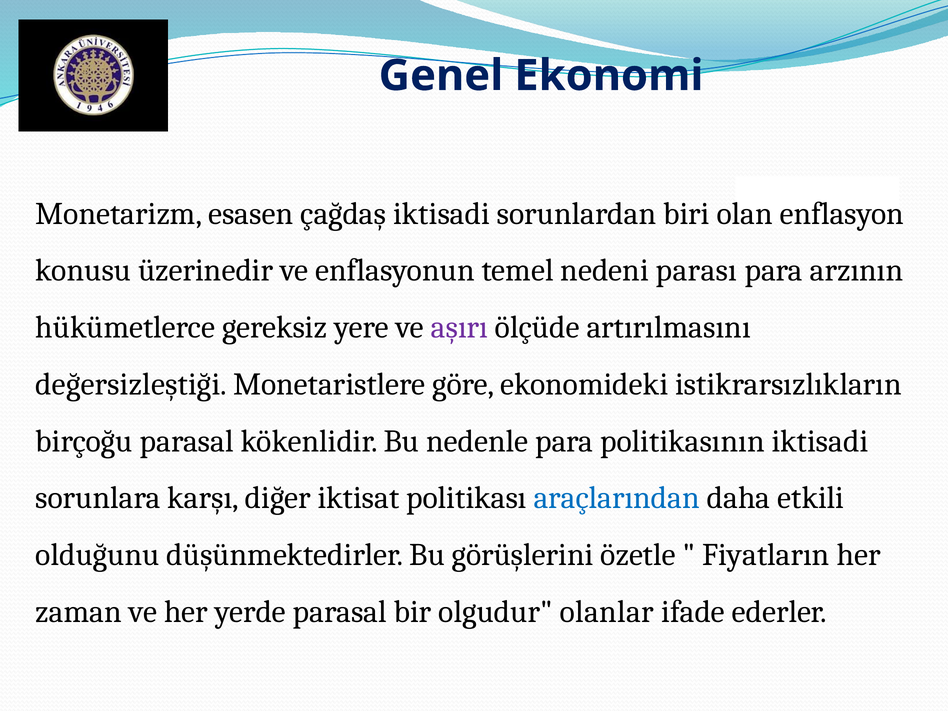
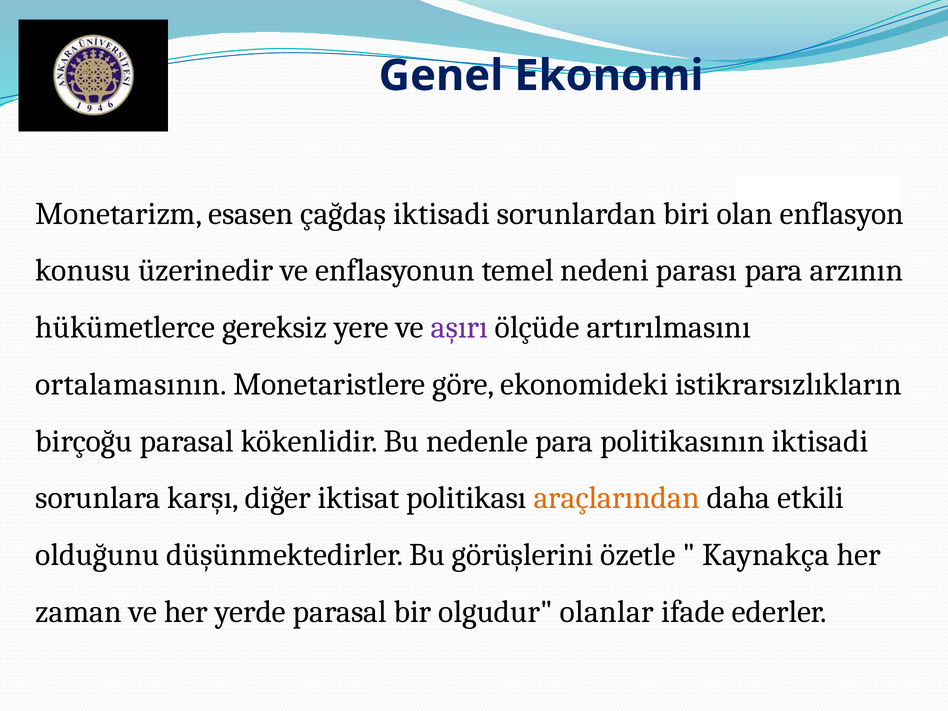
değersizleştiği: değersizleştiği -> ortalamasının (131, 384)
araçlarından colour: blue -> orange (617, 498)
Fiyatların: Fiyatların -> Kaynakça (766, 555)
